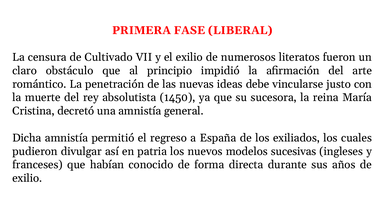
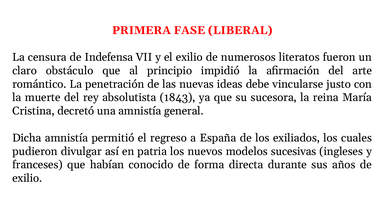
Cultivado: Cultivado -> Indefensa (109, 57)
1450: 1450 -> 1843 (178, 98)
